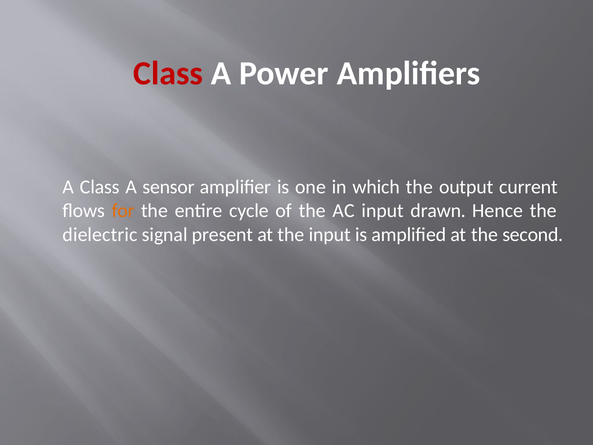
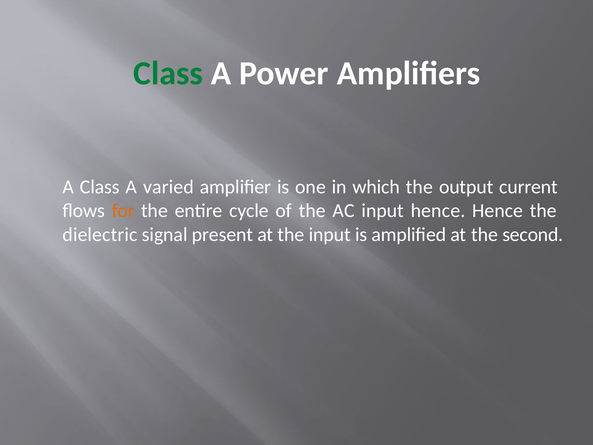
Class colour: red -> green (168, 73)
sensor: sensor -> varied (168, 187)
input drawn: drawn -> hence (438, 211)
